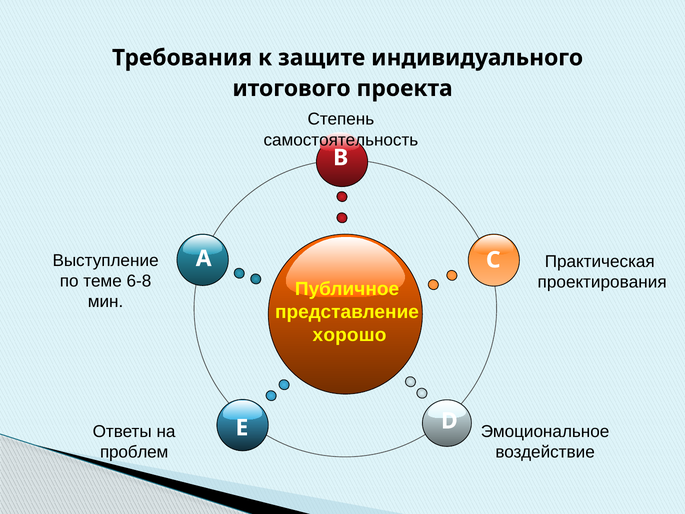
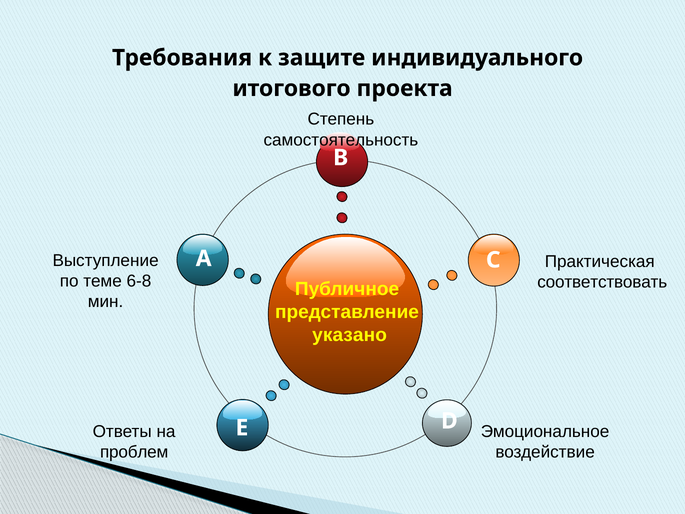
проектирования: проектирования -> соответствовать (602, 282)
хорошо: хорошо -> указано (350, 335)
